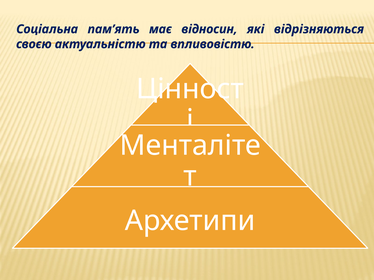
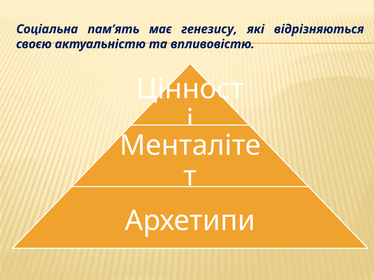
відносин: відносин -> генезису (209, 29)
